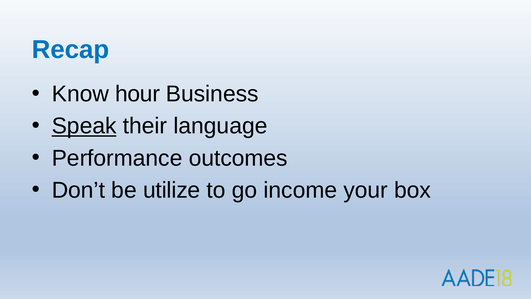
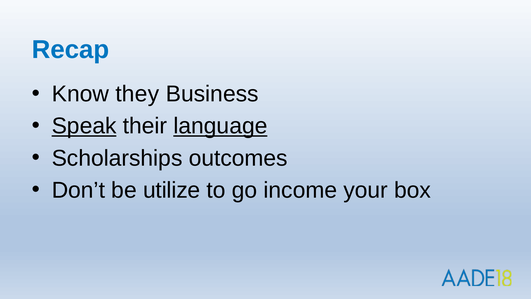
hour: hour -> they (137, 94)
language underline: none -> present (220, 126)
Performance: Performance -> Scholarships (117, 158)
